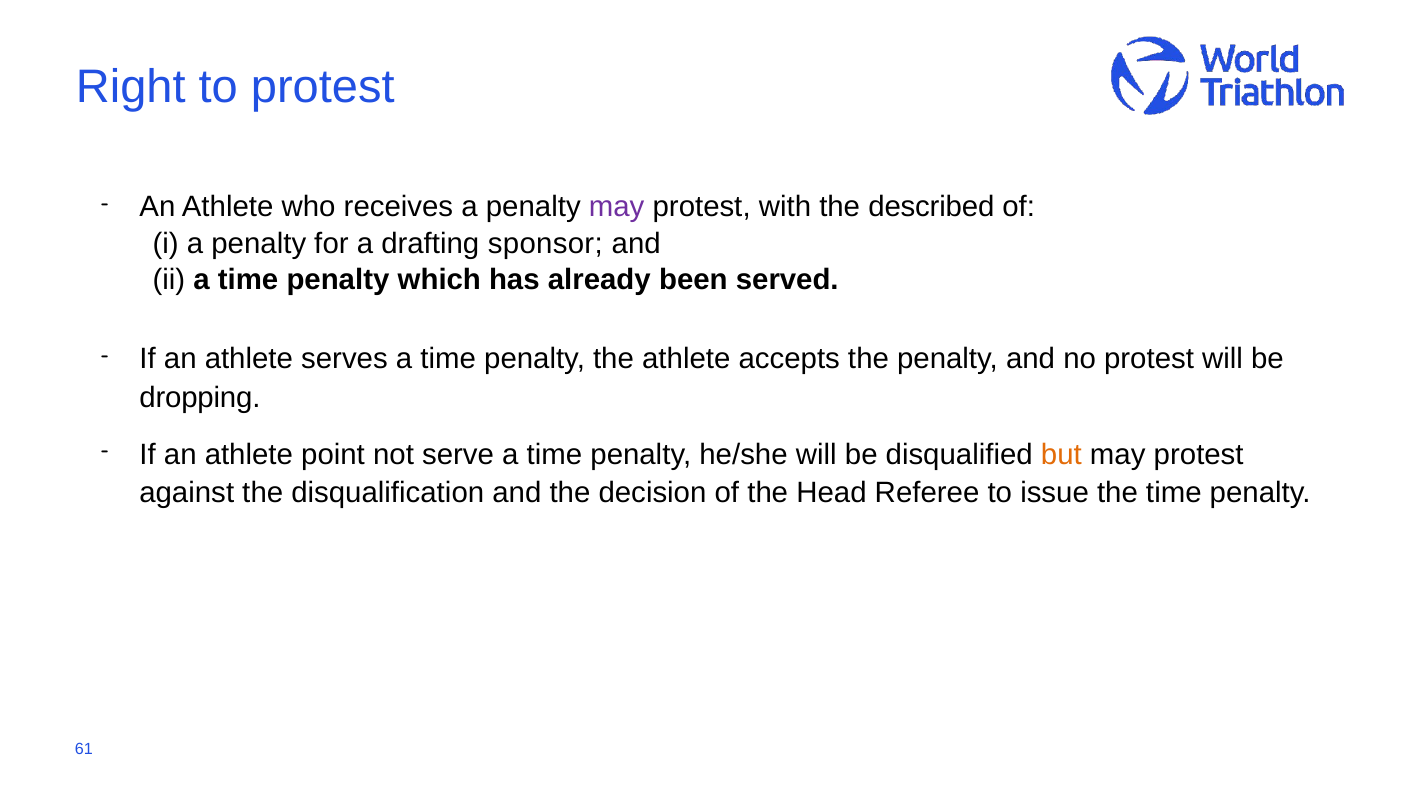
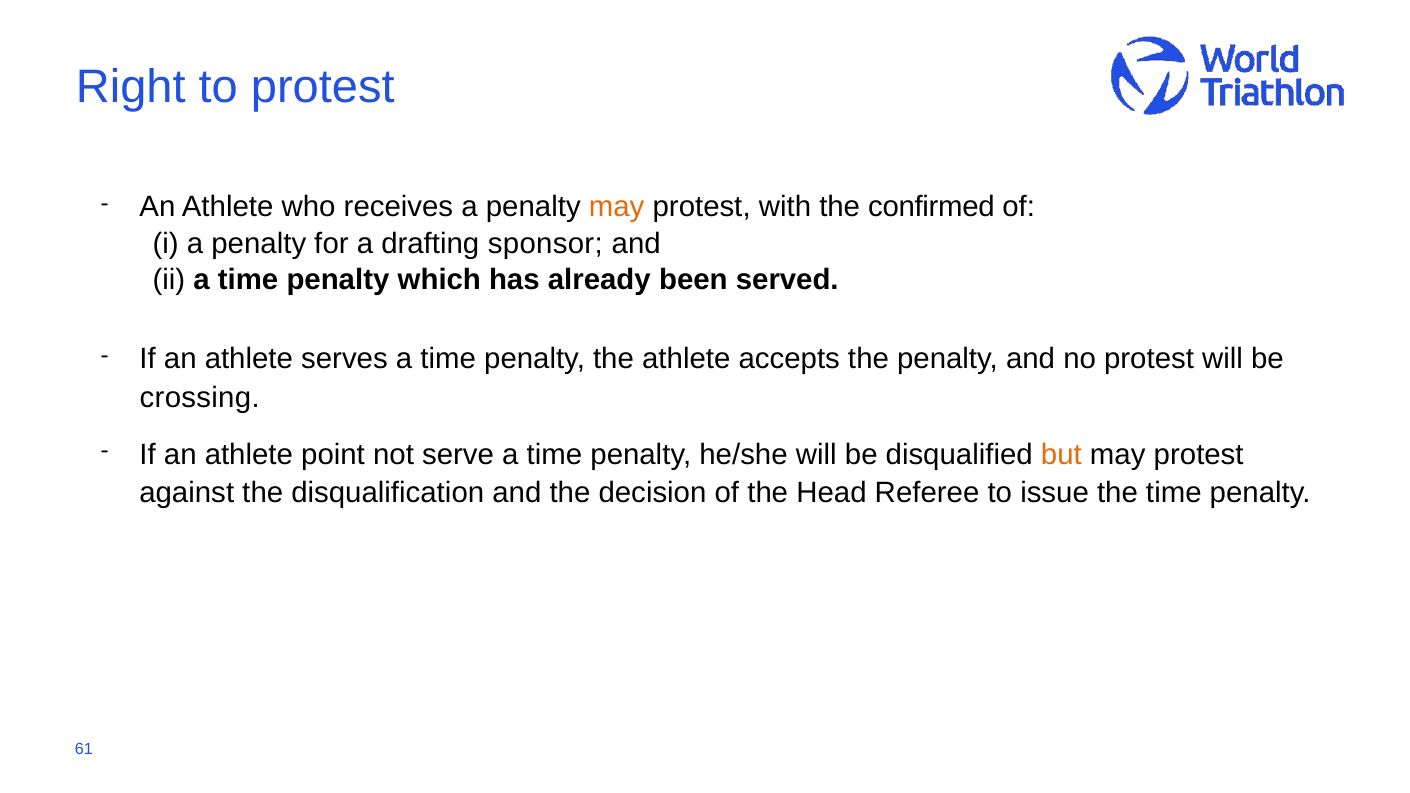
may colour: purple -> orange (617, 207)
described: described -> confirmed (931, 207)
dropping: dropping -> crossing (200, 398)
